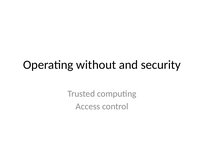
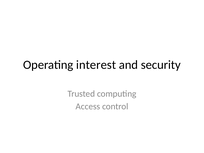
without: without -> interest (96, 65)
